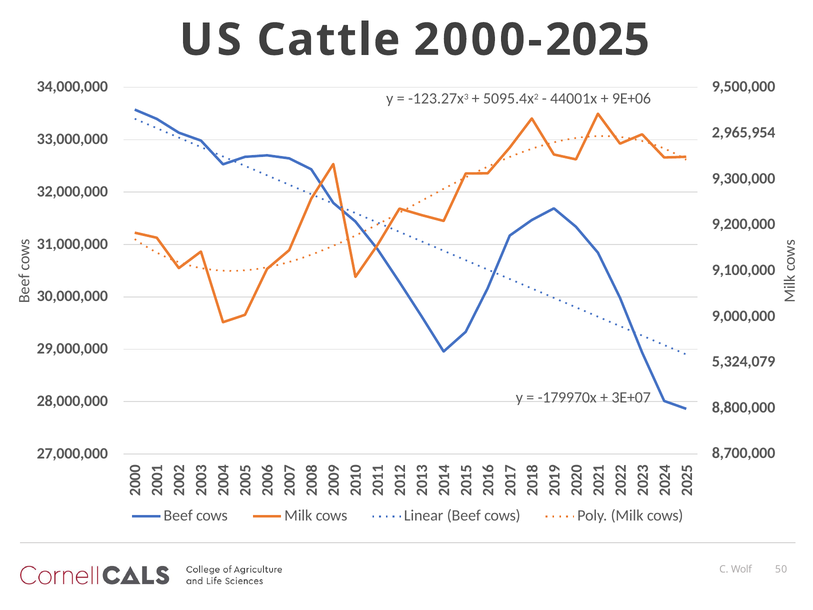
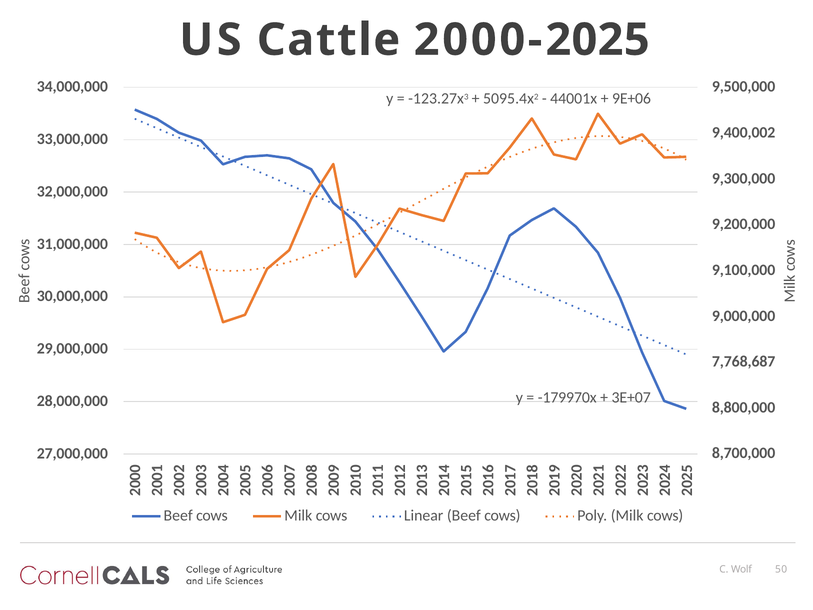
2,965,954: 2,965,954 -> 9,400,002 (744, 132)
5,324,079: 5,324,079 -> 7,768,687 (744, 361)
